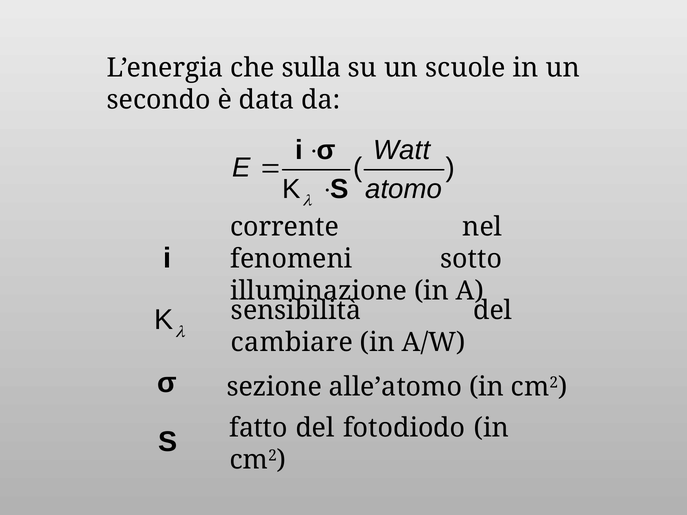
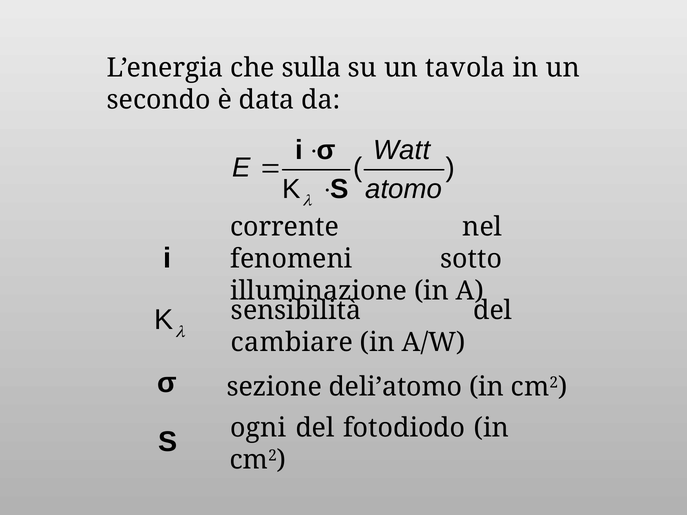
scuole: scuole -> tavola (465, 68)
alle’atomo: alle’atomo -> deli’atomo (396, 387)
fatto: fatto -> ogni (258, 428)
